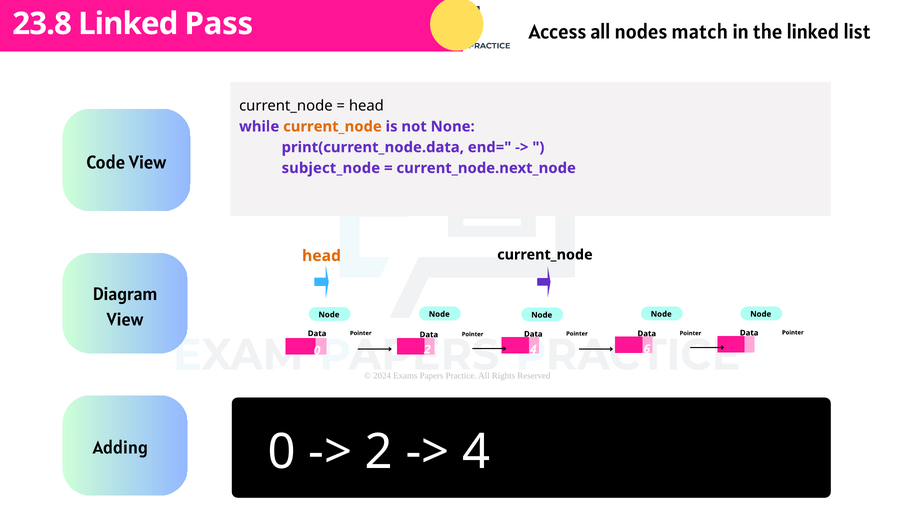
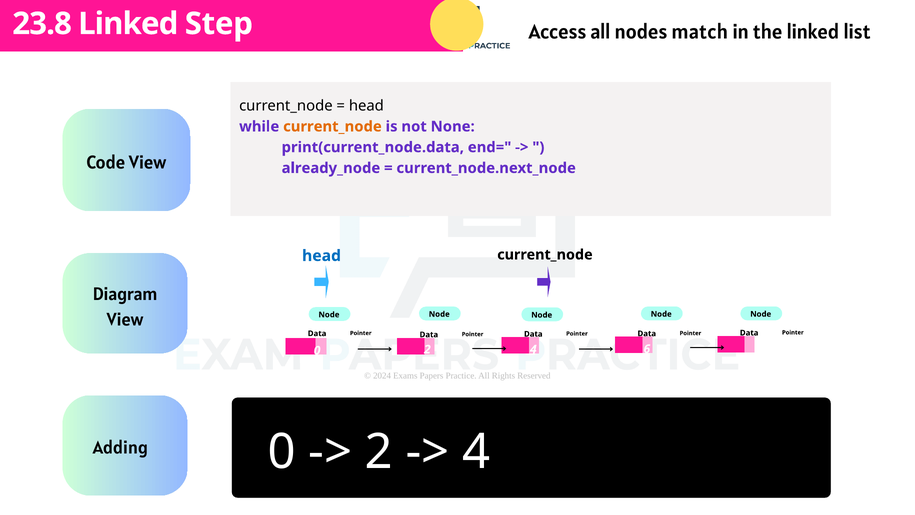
Pass: Pass -> Step (219, 24)
subject_node: subject_node -> already_node (331, 168)
head colour: orange -> blue (322, 256)
